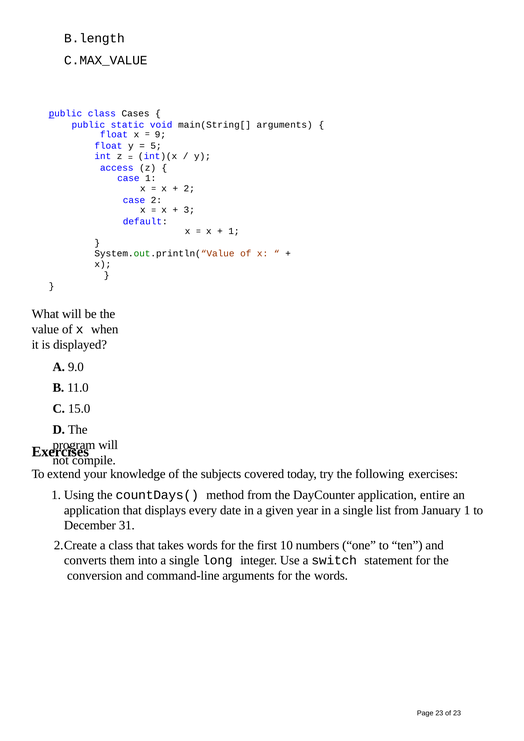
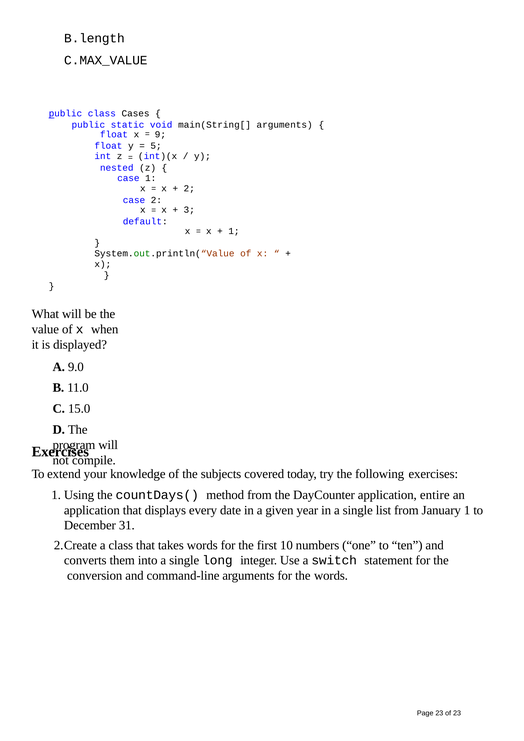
access: access -> nested (117, 168)
